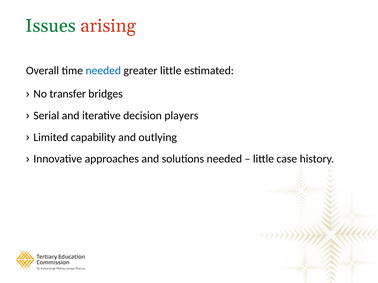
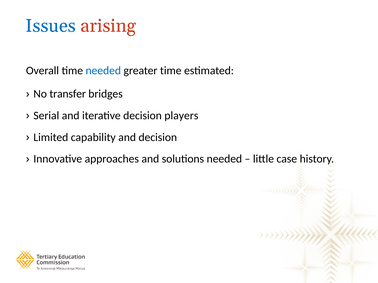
Issues colour: green -> blue (51, 26)
greater little: little -> time (171, 71)
and outlying: outlying -> decision (158, 137)
